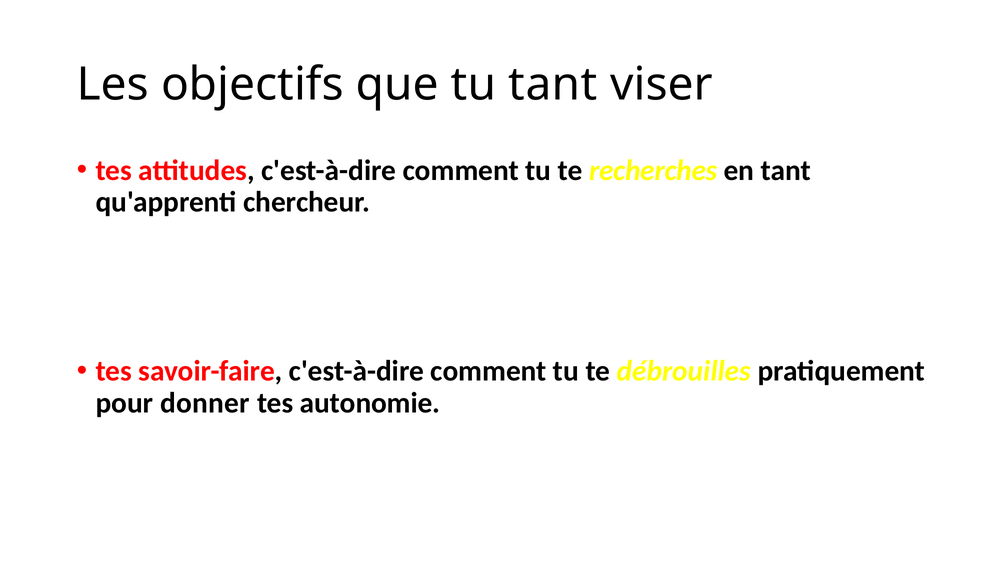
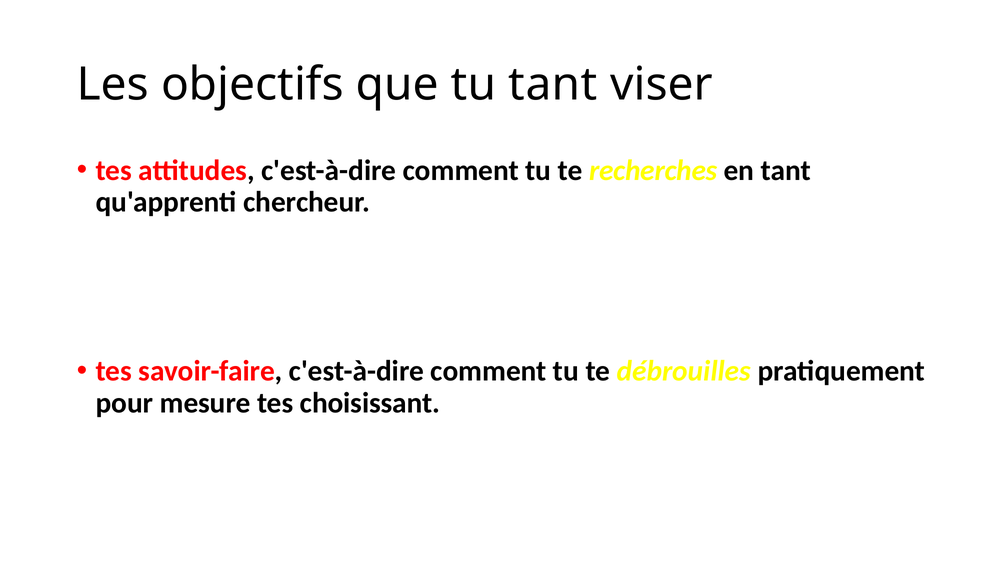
donner: donner -> mesure (205, 403)
autonomie: autonomie -> choisissant (370, 403)
